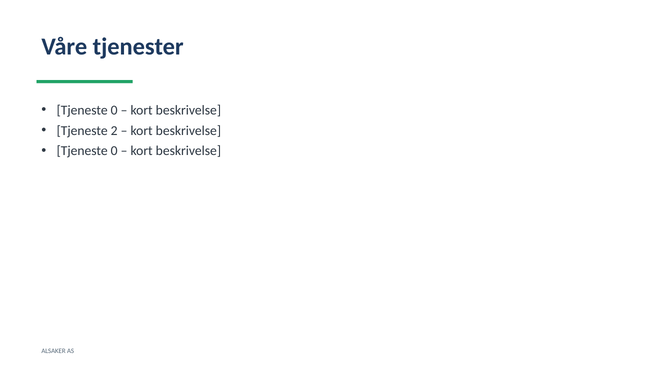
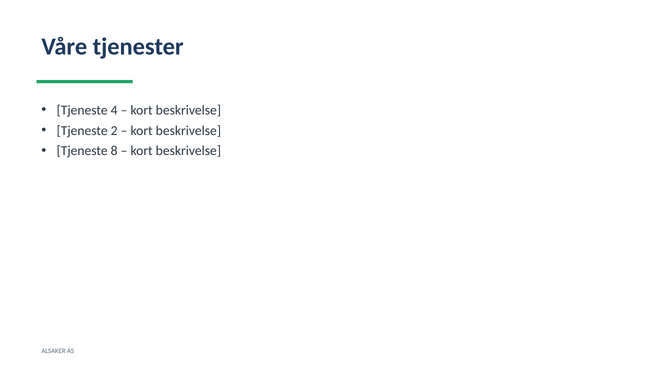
0: 0 -> 4 (114, 110)
0: 0 -> 8 (114, 151)
